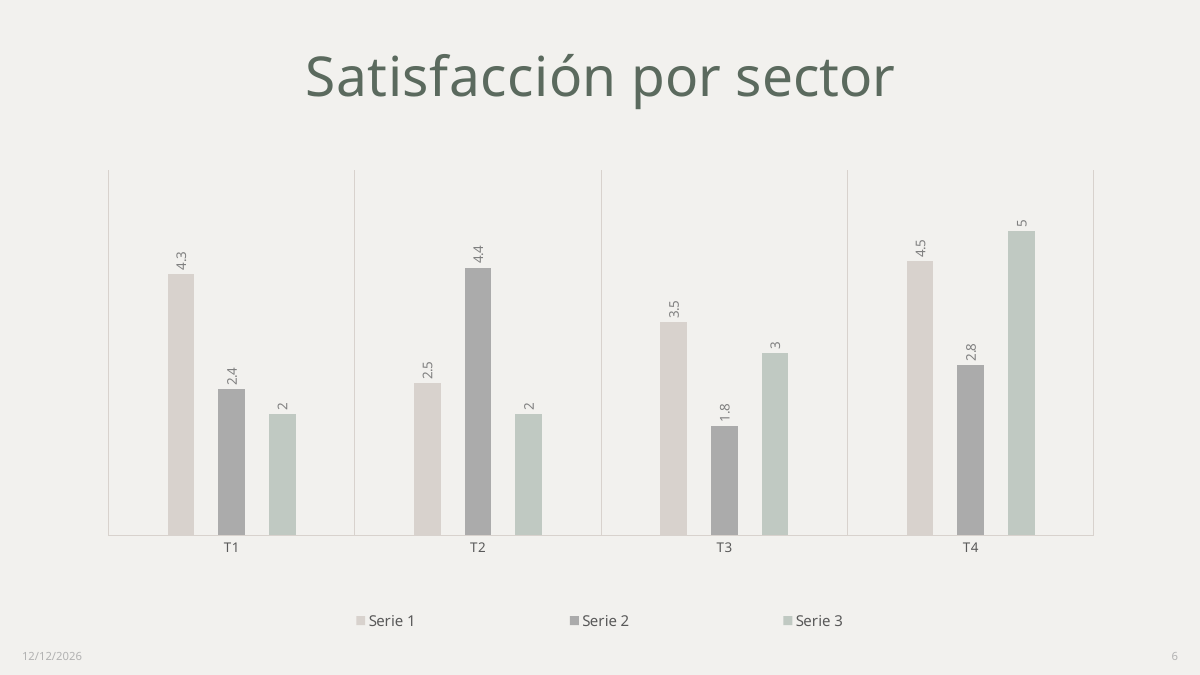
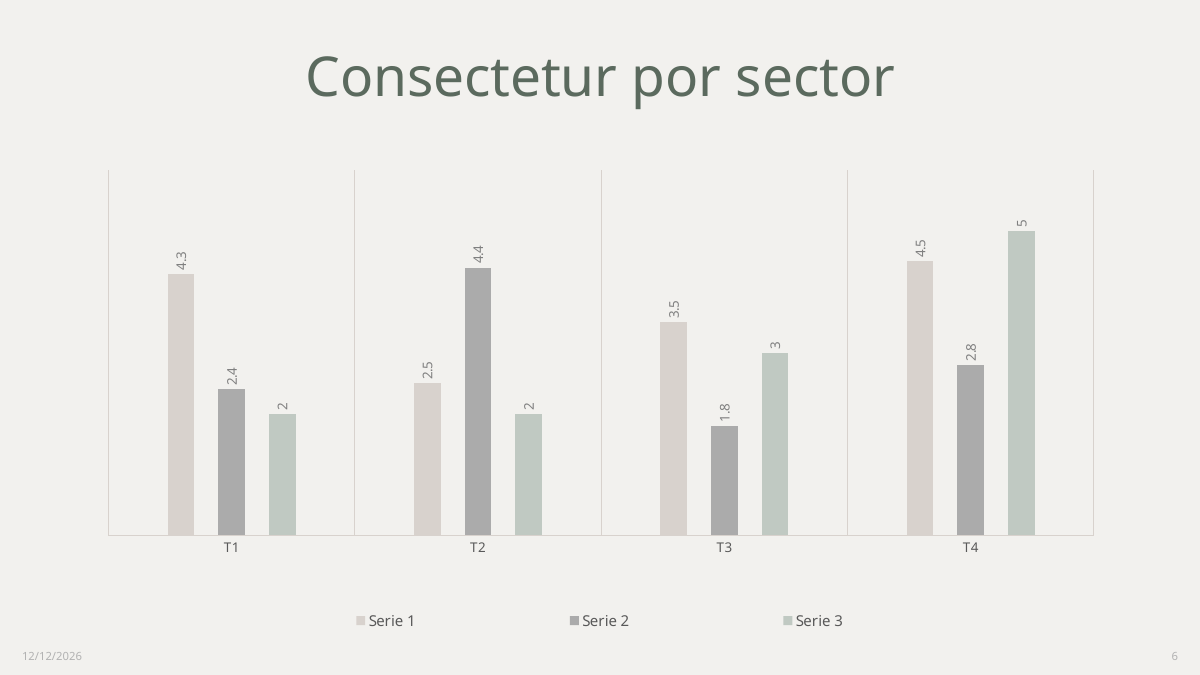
Satisfacción: Satisfacción -> Consectetur (462, 78)
